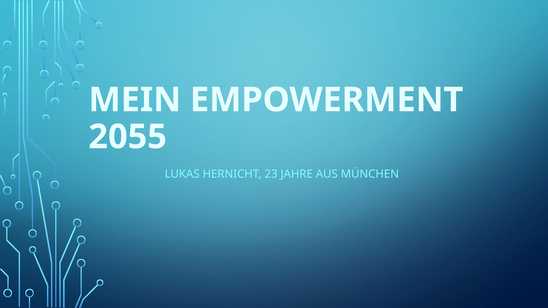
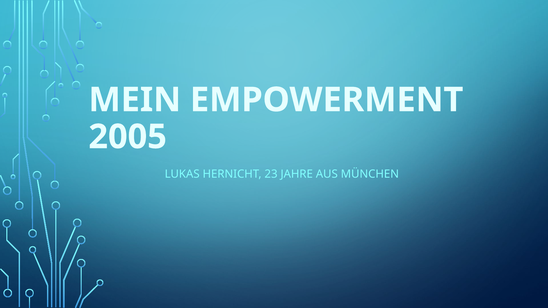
2055: 2055 -> 2005 (128, 137)
